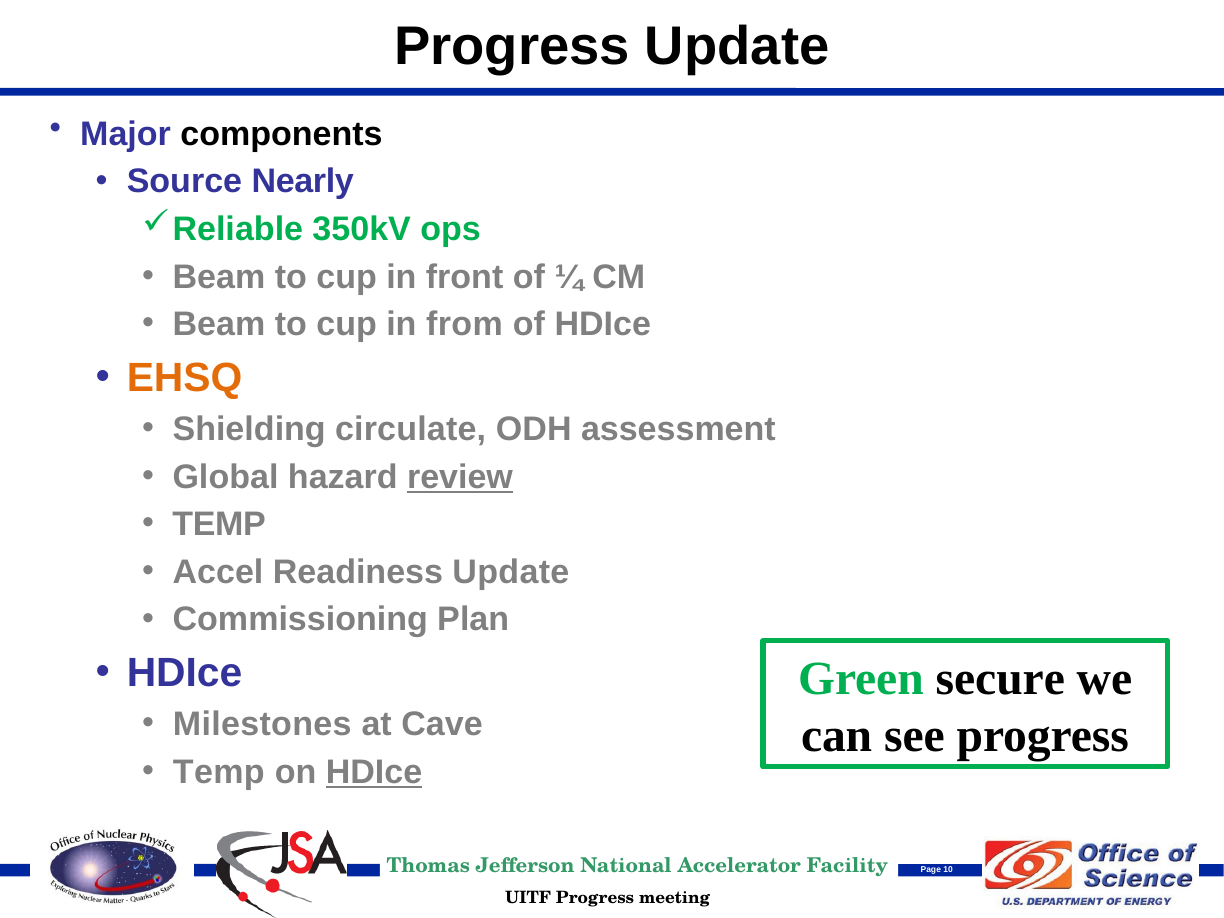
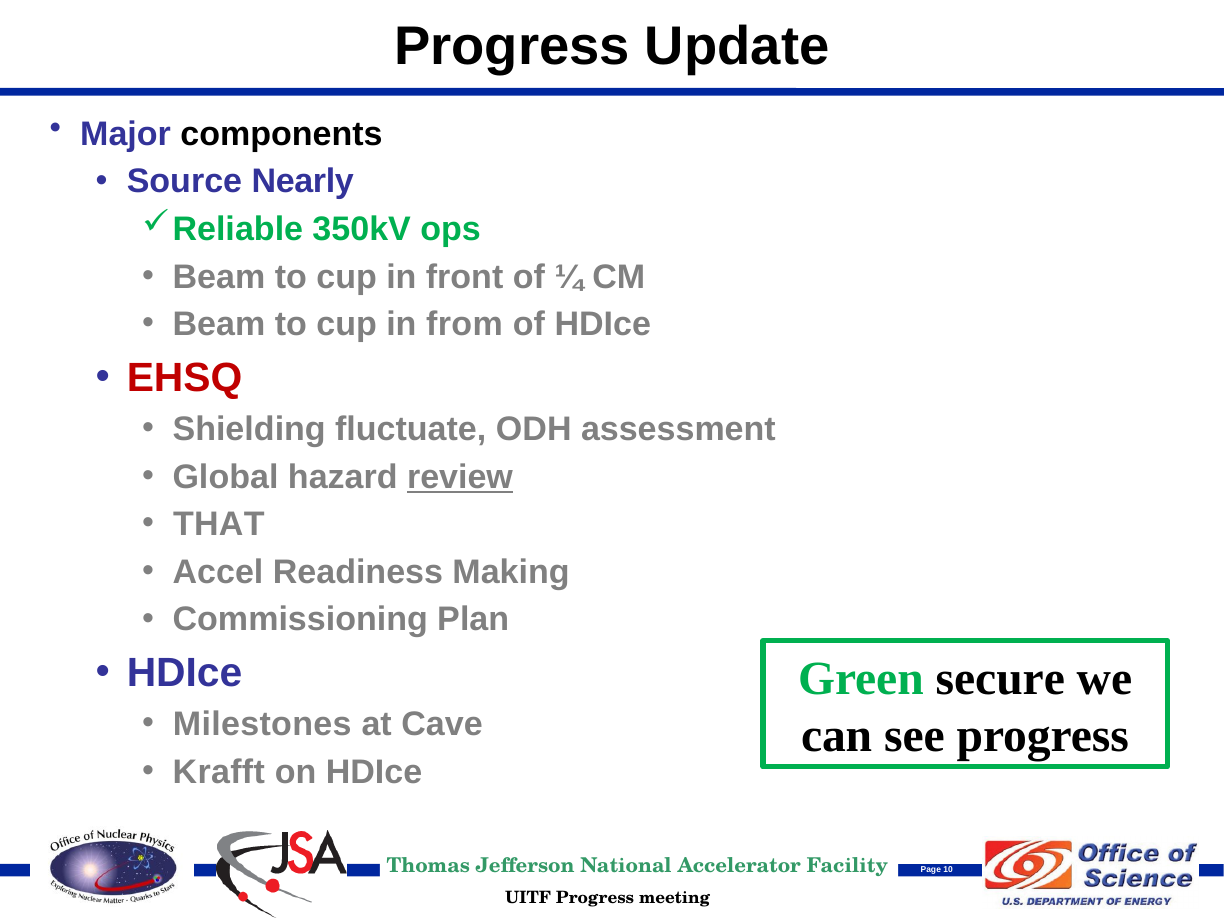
EHSQ colour: orange -> red (185, 378)
circulate: circulate -> fluctuate (411, 429)
TEMP: TEMP -> THAT (219, 525)
Readiness Update: Update -> Making (511, 572)
Temp: Temp -> Krafft (219, 772)
HDIce underline: present -> none (374, 772)
